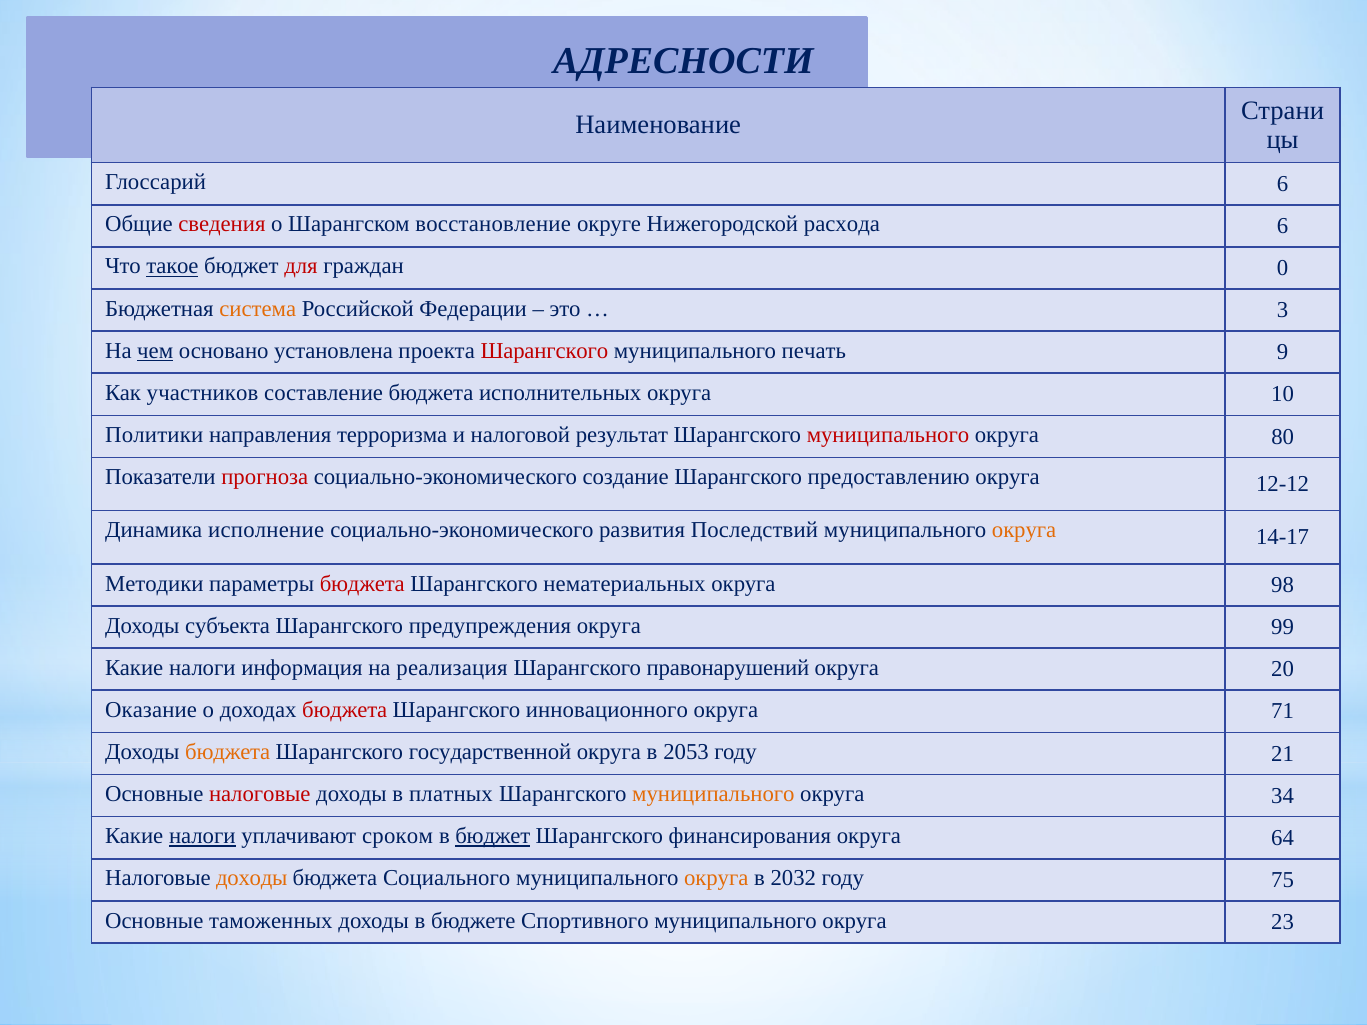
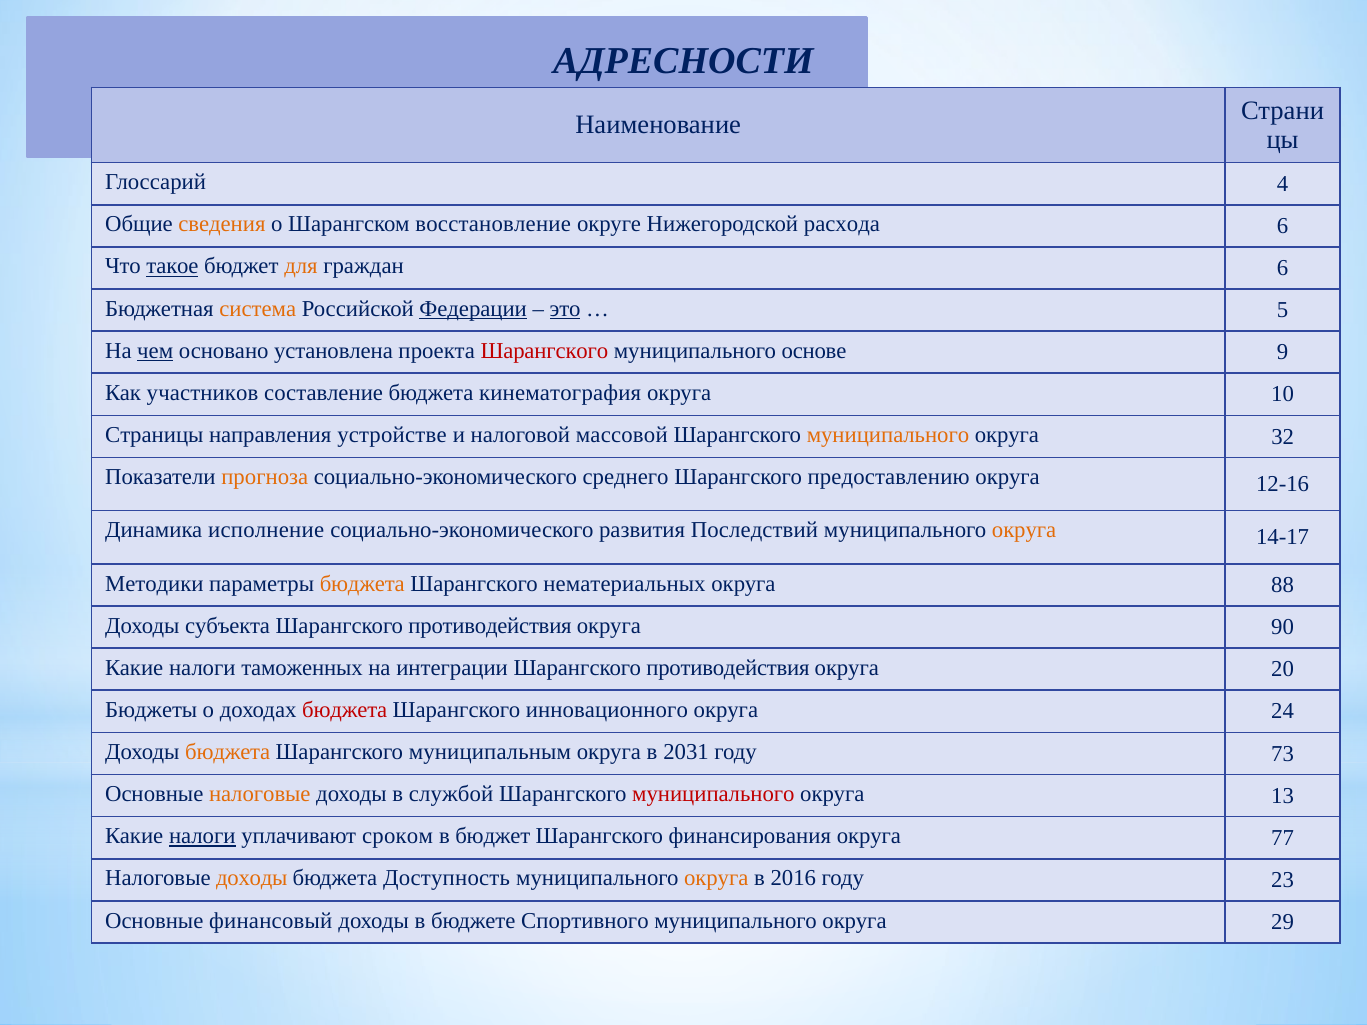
Глоссарий 6: 6 -> 4 (1283, 184)
сведения colour: red -> orange (222, 224)
для colour: red -> orange (301, 267)
граждан 0: 0 -> 6 (1283, 268)
Федерации underline: none -> present (473, 309)
это underline: none -> present (565, 309)
3: 3 -> 5 (1283, 310)
печать: печать -> основе (814, 351)
исполнительных: исполнительных -> кинематография (560, 393)
Политики: Политики -> Страницы (154, 435)
терроризма: терроризма -> устройстве (392, 435)
результат: результат -> массовой (622, 435)
муниципального colour: red -> orange (888, 435)
80: 80 -> 32 (1283, 437)
прогноза colour: red -> orange (265, 477)
создание: создание -> среднего (626, 477)
12-12: 12-12 -> 12-16 (1283, 484)
бюджета colour: red -> orange (362, 584)
98: 98 -> 88 (1283, 585)
предупреждения: предупреждения -> противодействия (490, 626)
99: 99 -> 90 (1283, 627)
информация: информация -> таможенных (302, 668)
реализация: реализация -> интеграции (452, 668)
правонарушений: правонарушений -> противодействия (728, 668)
Оказание: Оказание -> Бюджеты (151, 710)
71: 71 -> 24 (1283, 712)
государственной: государственной -> муниципальным (490, 752)
2053: 2053 -> 2031 (686, 752)
21: 21 -> 73 (1283, 754)
налоговые colour: red -> orange (260, 794)
платных: платных -> службой (451, 794)
муниципального colour: orange -> red (713, 794)
34: 34 -> 13 (1283, 796)
бюджет underline: present -> none (493, 836)
64: 64 -> 77 (1283, 838)
Социального: Социального -> Доступность (447, 879)
2032: 2032 -> 2016 (793, 879)
75: 75 -> 23 (1283, 880)
таможенных: таможенных -> финансовый (271, 921)
23: 23 -> 29 (1283, 922)
